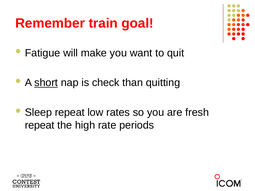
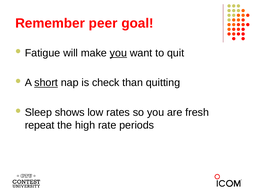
train: train -> peer (103, 23)
you underline: none -> present (118, 53)
Sleep repeat: repeat -> shows (70, 113)
